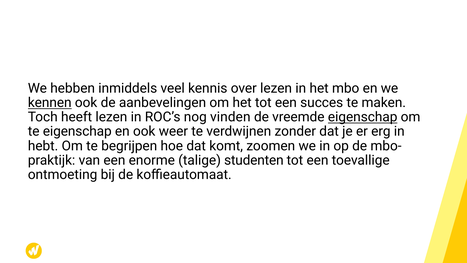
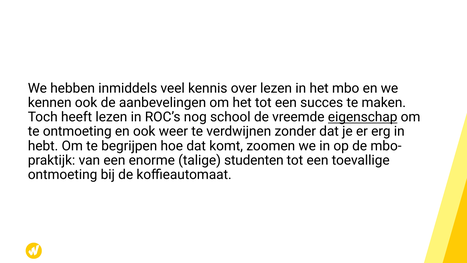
kennen underline: present -> none (50, 103)
vinden: vinden -> school (230, 117)
te eigenschap: eigenschap -> ontmoeting (77, 131)
